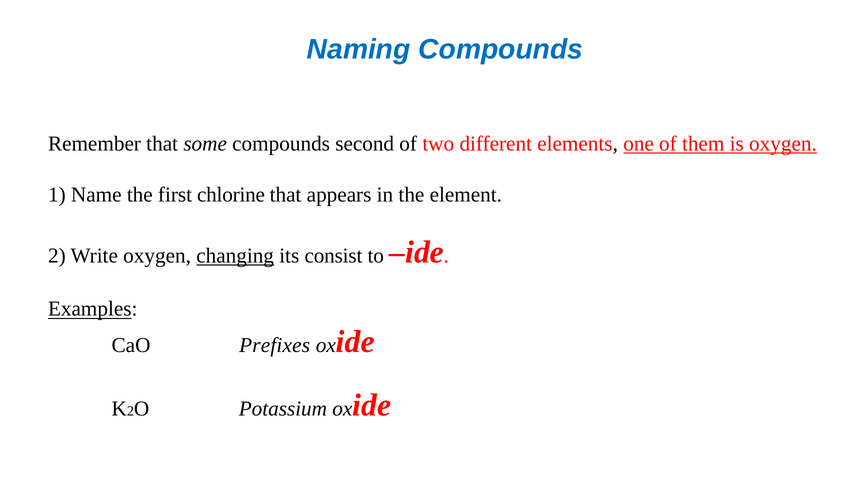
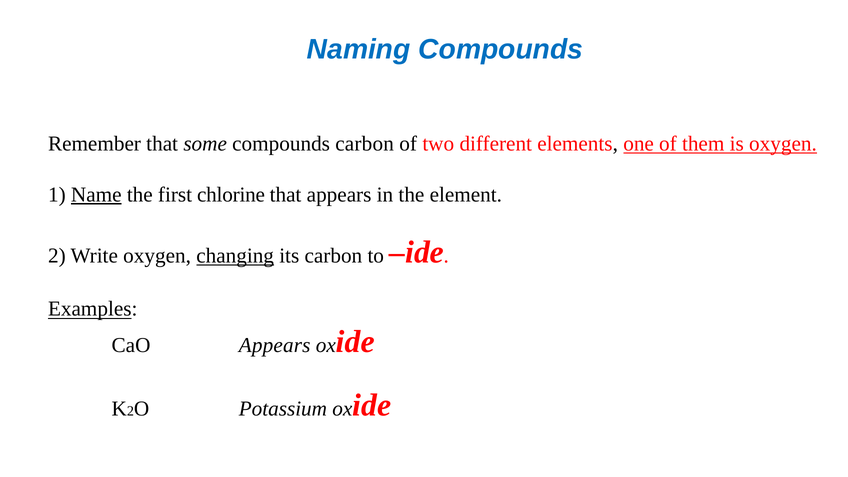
compounds second: second -> carbon (365, 144)
Name underline: none -> present (96, 195)
its consist: consist -> carbon (333, 256)
CaO Prefixes: Prefixes -> Appears (275, 345)
